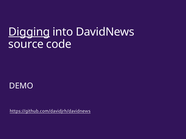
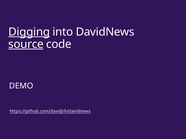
source underline: none -> present (26, 44)
